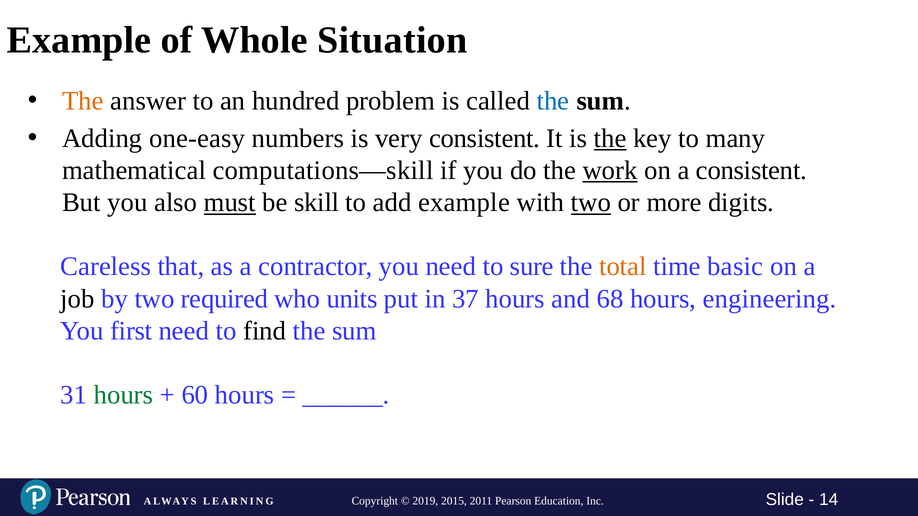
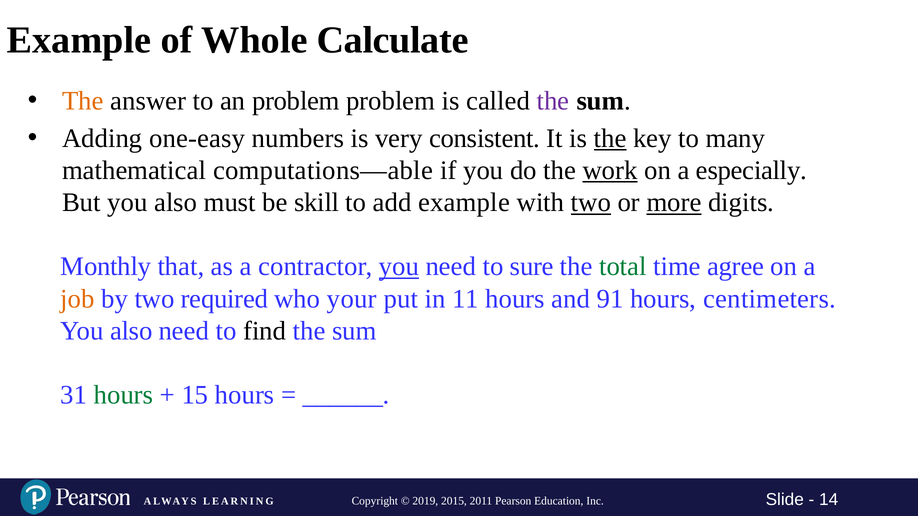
Situation: Situation -> Calculate (393, 40)
an hundred: hundred -> problem (296, 101)
the colour: blue -> purple (553, 101)
computations—skill: computations—skill -> computations—able (323, 171)
a consistent: consistent -> especially (751, 171)
must underline: present -> none (230, 203)
more underline: none -> present (674, 203)
Careless: Careless -> Monthly (106, 267)
you underline: none -> present (399, 267)
total colour: orange -> green (623, 267)
basic: basic -> agree (736, 267)
job colour: black -> orange (78, 299)
units: units -> your (352, 299)
37: 37 -> 11 (465, 299)
68: 68 -> 91 (610, 299)
engineering: engineering -> centimeters (770, 299)
first: first -> also (131, 331)
60: 60 -> 15 (195, 395)
